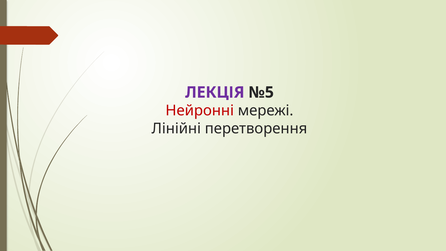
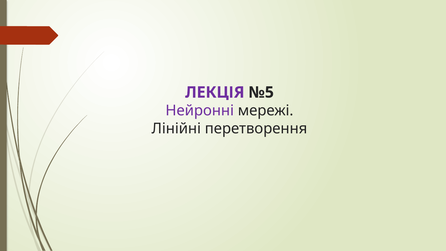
Нейронні colour: red -> purple (200, 111)
